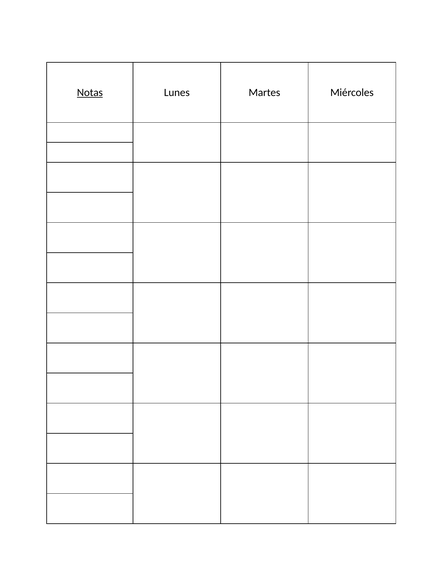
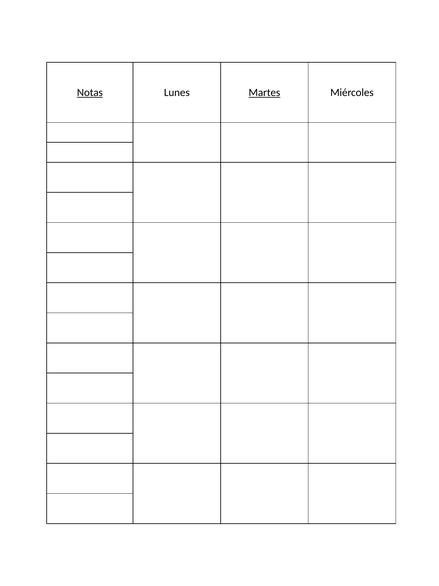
Martes underline: none -> present (264, 92)
